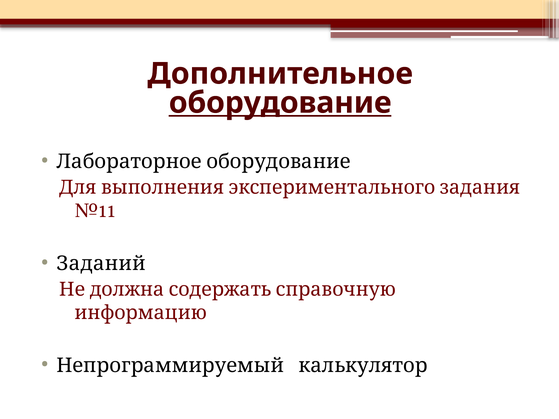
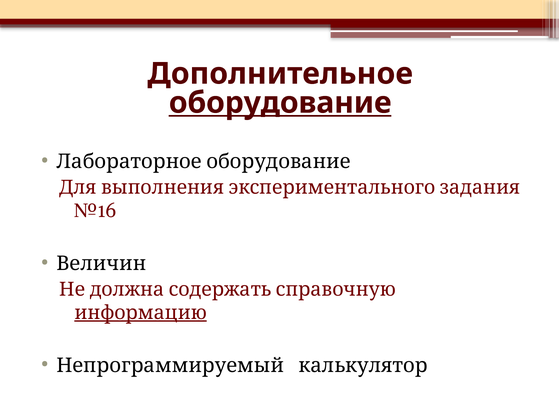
№11: №11 -> №16 (95, 211)
Заданий: Заданий -> Величин (101, 264)
информацию underline: none -> present (141, 313)
